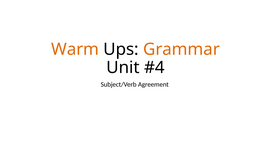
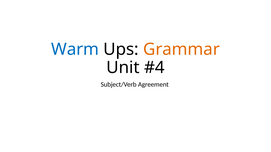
Warm colour: orange -> blue (75, 49)
